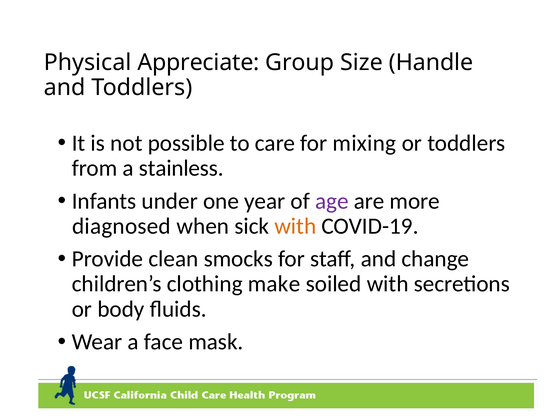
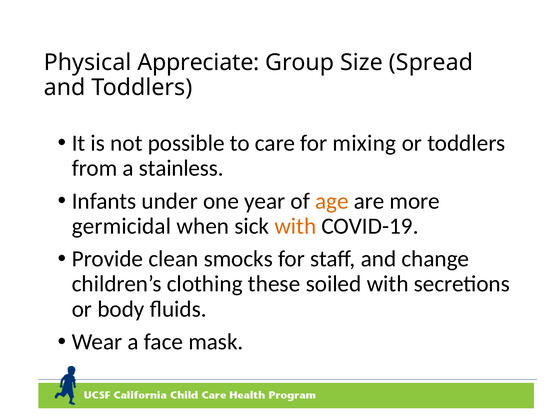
Handle: Handle -> Spread (431, 63)
age colour: purple -> orange (332, 201)
diagnosed: diagnosed -> germicidal (121, 226)
make: make -> these (274, 284)
